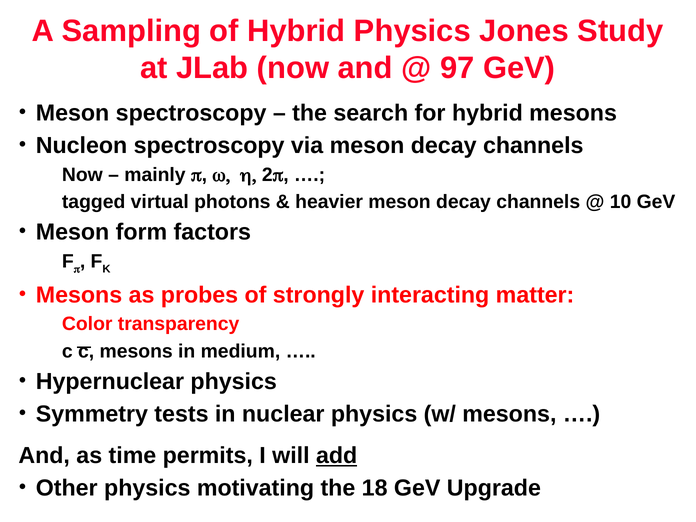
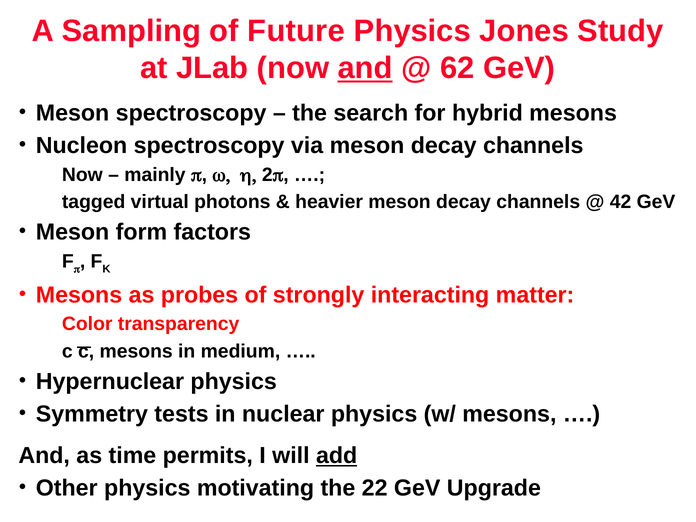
of Hybrid: Hybrid -> Future (296, 31)
and underline: none -> present (365, 68)
97: 97 -> 62 (457, 68)
10: 10 -> 42 (621, 202)
18: 18 -> 22 (375, 488)
